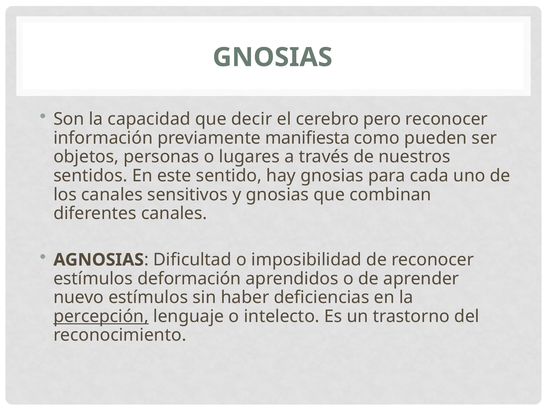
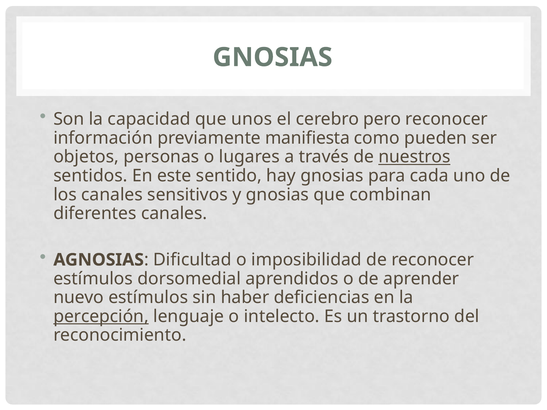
decir: decir -> unos (252, 119)
nuestros underline: none -> present (414, 157)
deformación: deformación -> dorsomedial (189, 279)
